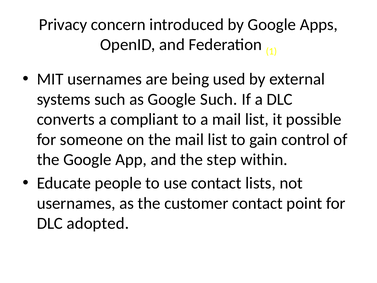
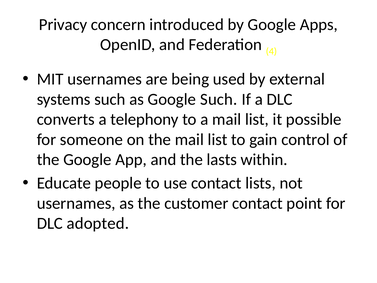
1: 1 -> 4 (271, 51)
compliant: compliant -> telephony (144, 119)
step: step -> lasts (222, 160)
